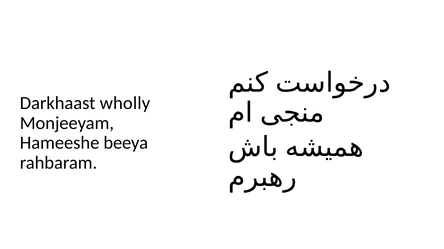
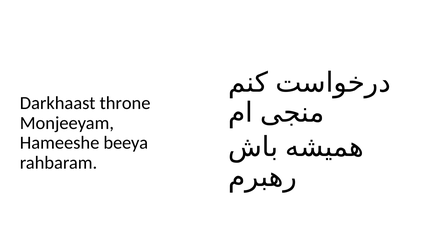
wholly: wholly -> throne (125, 103)
